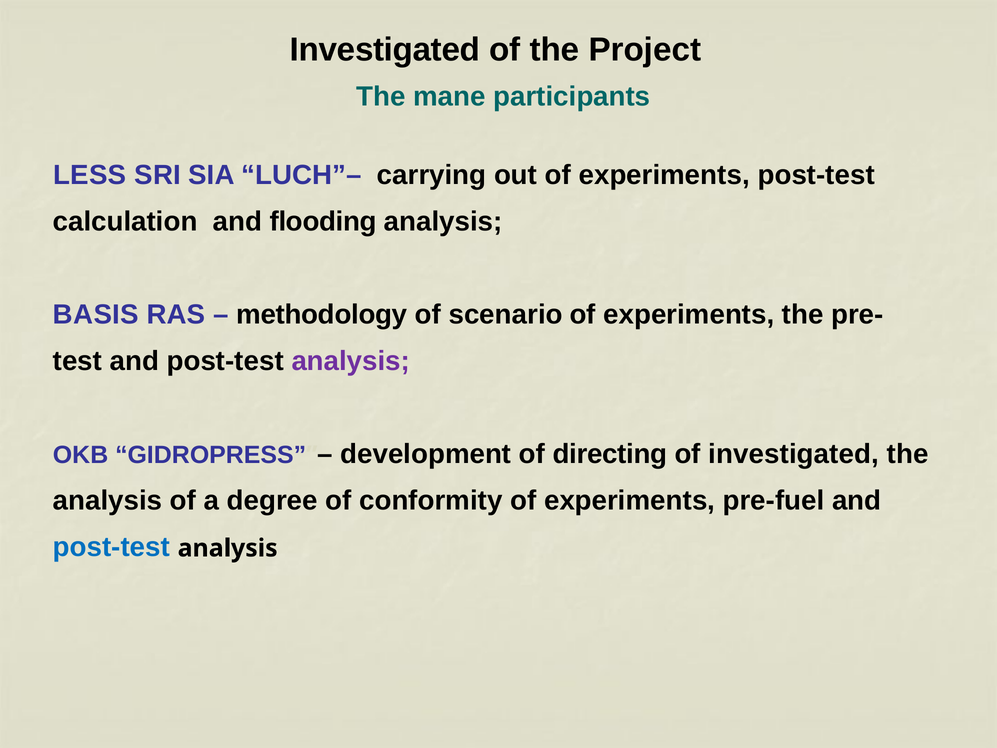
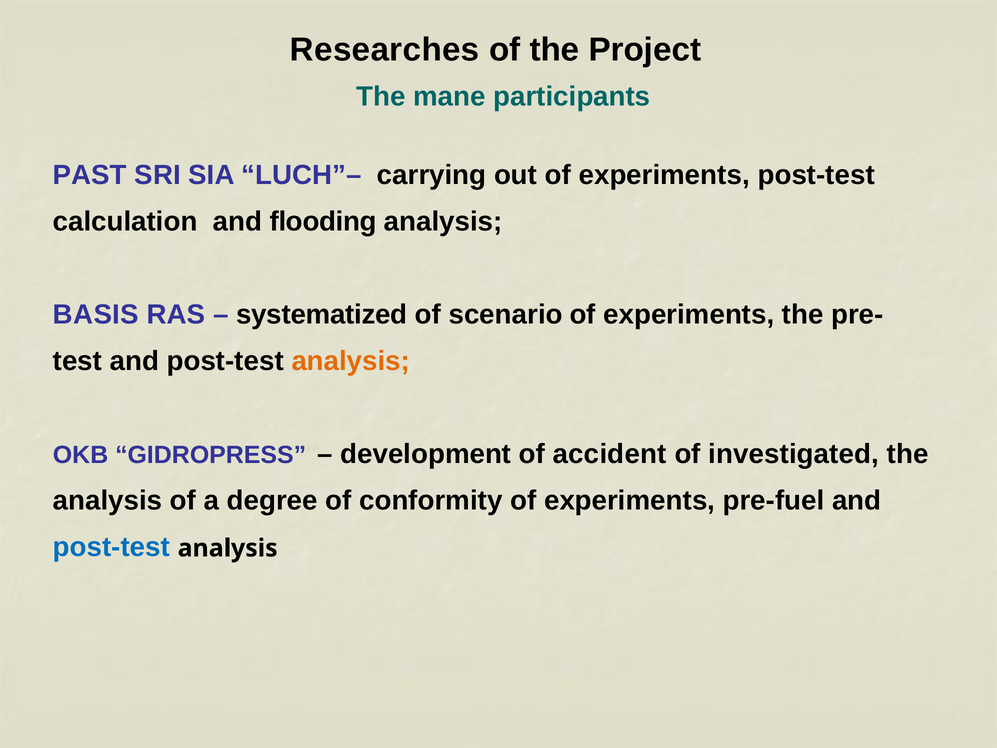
Investigated: Investigated -> Researches (385, 50)
LESS: LESS -> PAST (90, 175)
methodology: methodology -> systematized (322, 315)
analysis colour: purple -> orange (351, 361)
directing: directing -> accident (610, 454)
